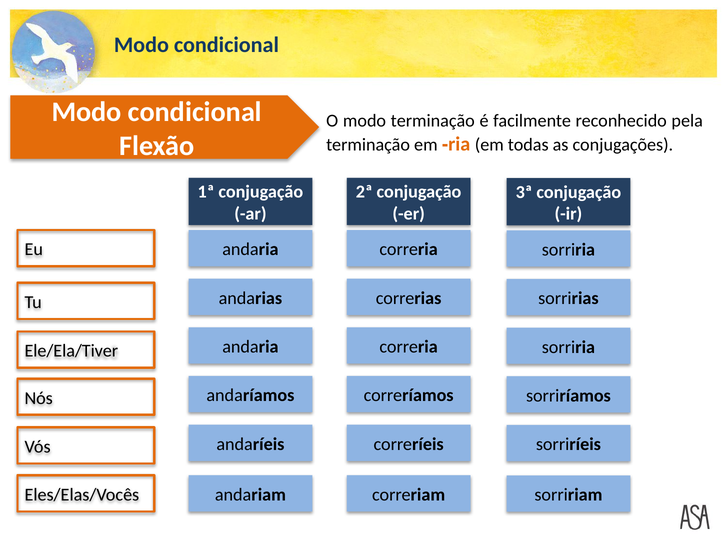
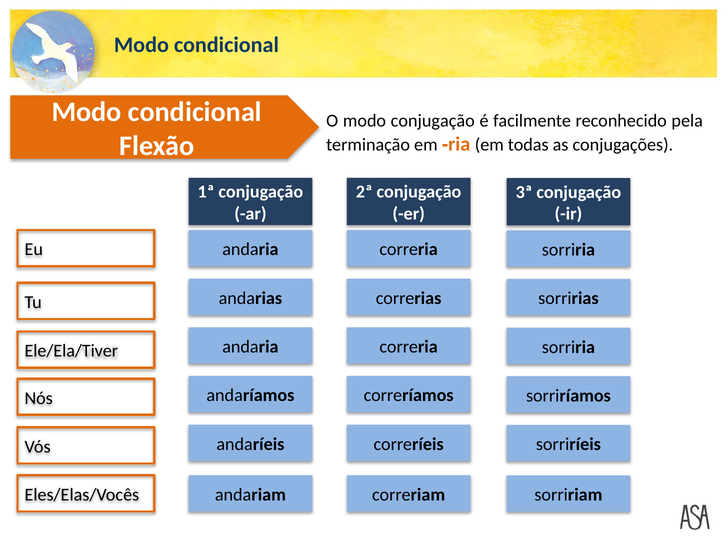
modo terminação: terminação -> conjugação (433, 121)
